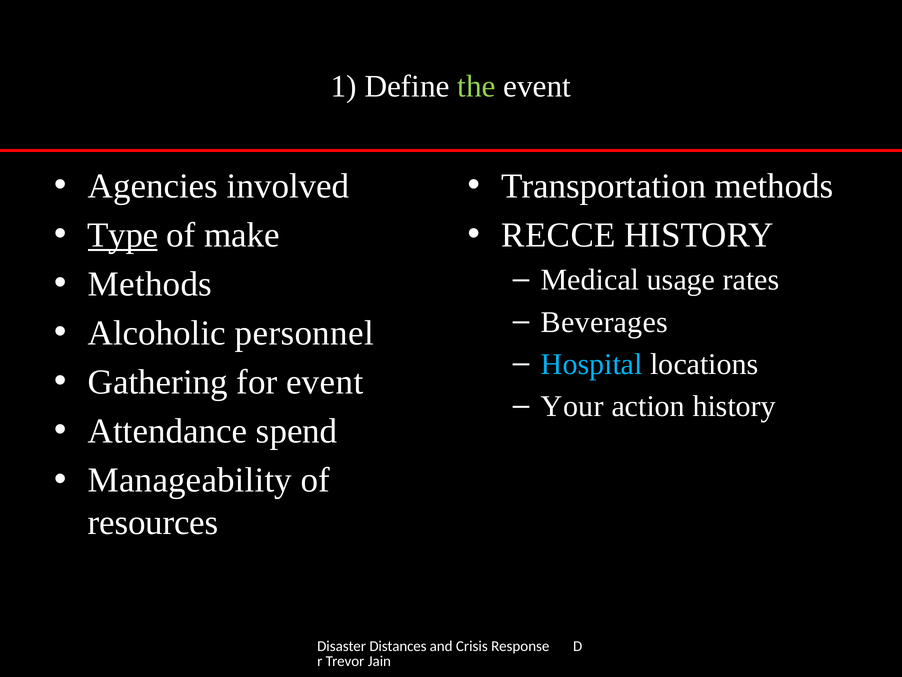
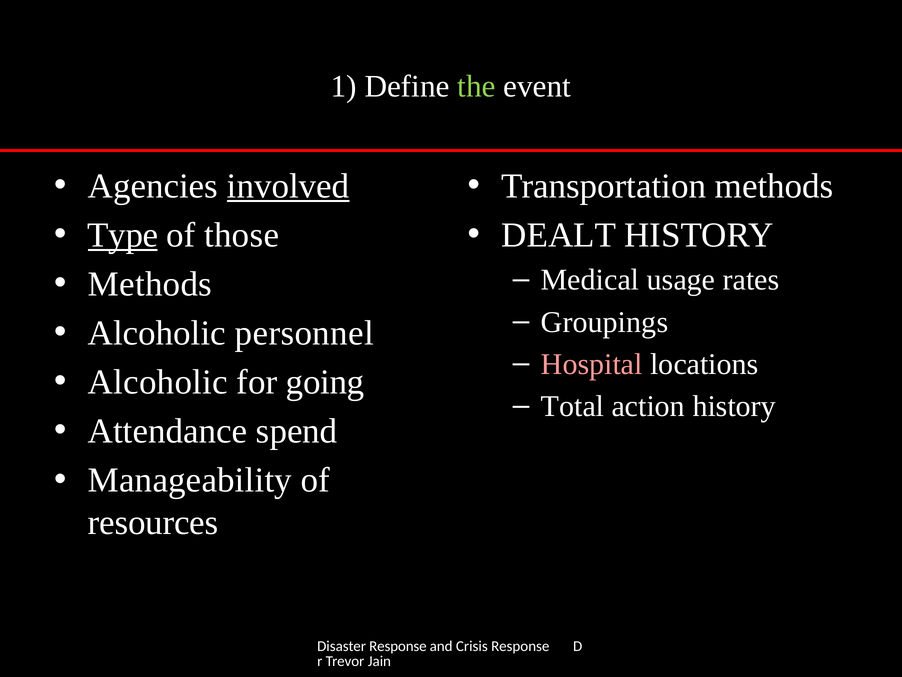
involved underline: none -> present (288, 186)
make: make -> those (242, 235)
RECCE: RECCE -> DEALT (559, 235)
Beverages: Beverages -> Groupings (605, 322)
Hospital colour: light blue -> pink (592, 364)
Gathering: Gathering -> Alcoholic (158, 382)
for event: event -> going (325, 382)
Your: Your -> Total (573, 406)
Disaster Distances: Distances -> Response (398, 646)
